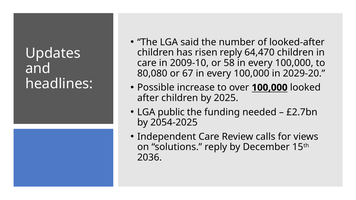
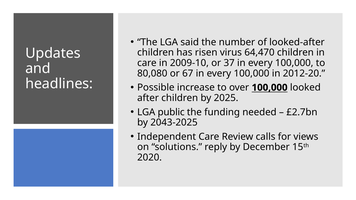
risen reply: reply -> virus (231, 53)
58: 58 -> 37 (229, 63)
2029-20: 2029-20 -> 2012-20 (304, 73)
2054-2025: 2054-2025 -> 2043-2025 (174, 123)
2036: 2036 -> 2020 (150, 158)
